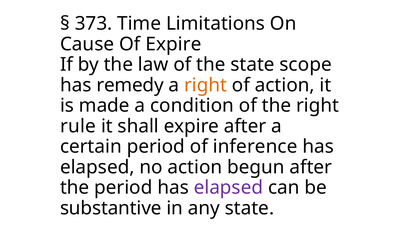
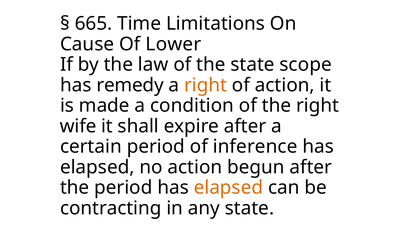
373: 373 -> 665 (94, 24)
Of Expire: Expire -> Lower (173, 44)
rule: rule -> wife (78, 126)
elapsed colour: purple -> orange (228, 188)
substantive: substantive -> contracting (111, 208)
